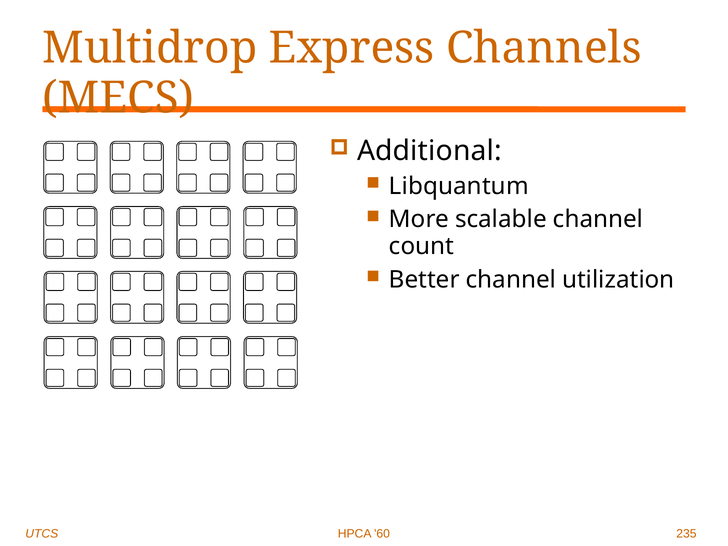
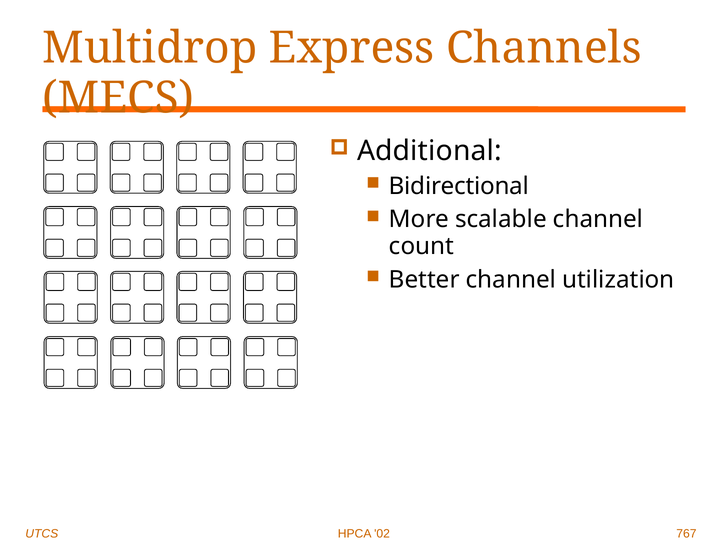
Libquantum: Libquantum -> Bidirectional (459, 186)
60: 60 -> 02 (382, 534)
235: 235 -> 767 (686, 534)
